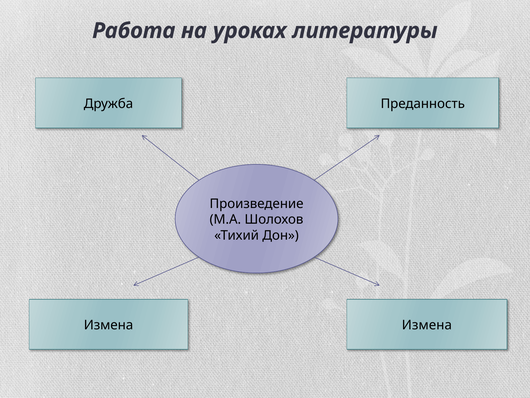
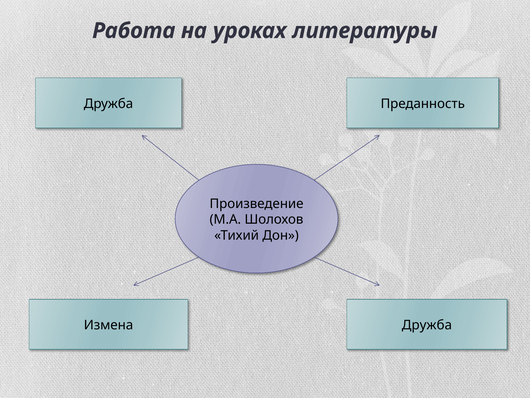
Измена Измена: Измена -> Дружба (427, 325)
